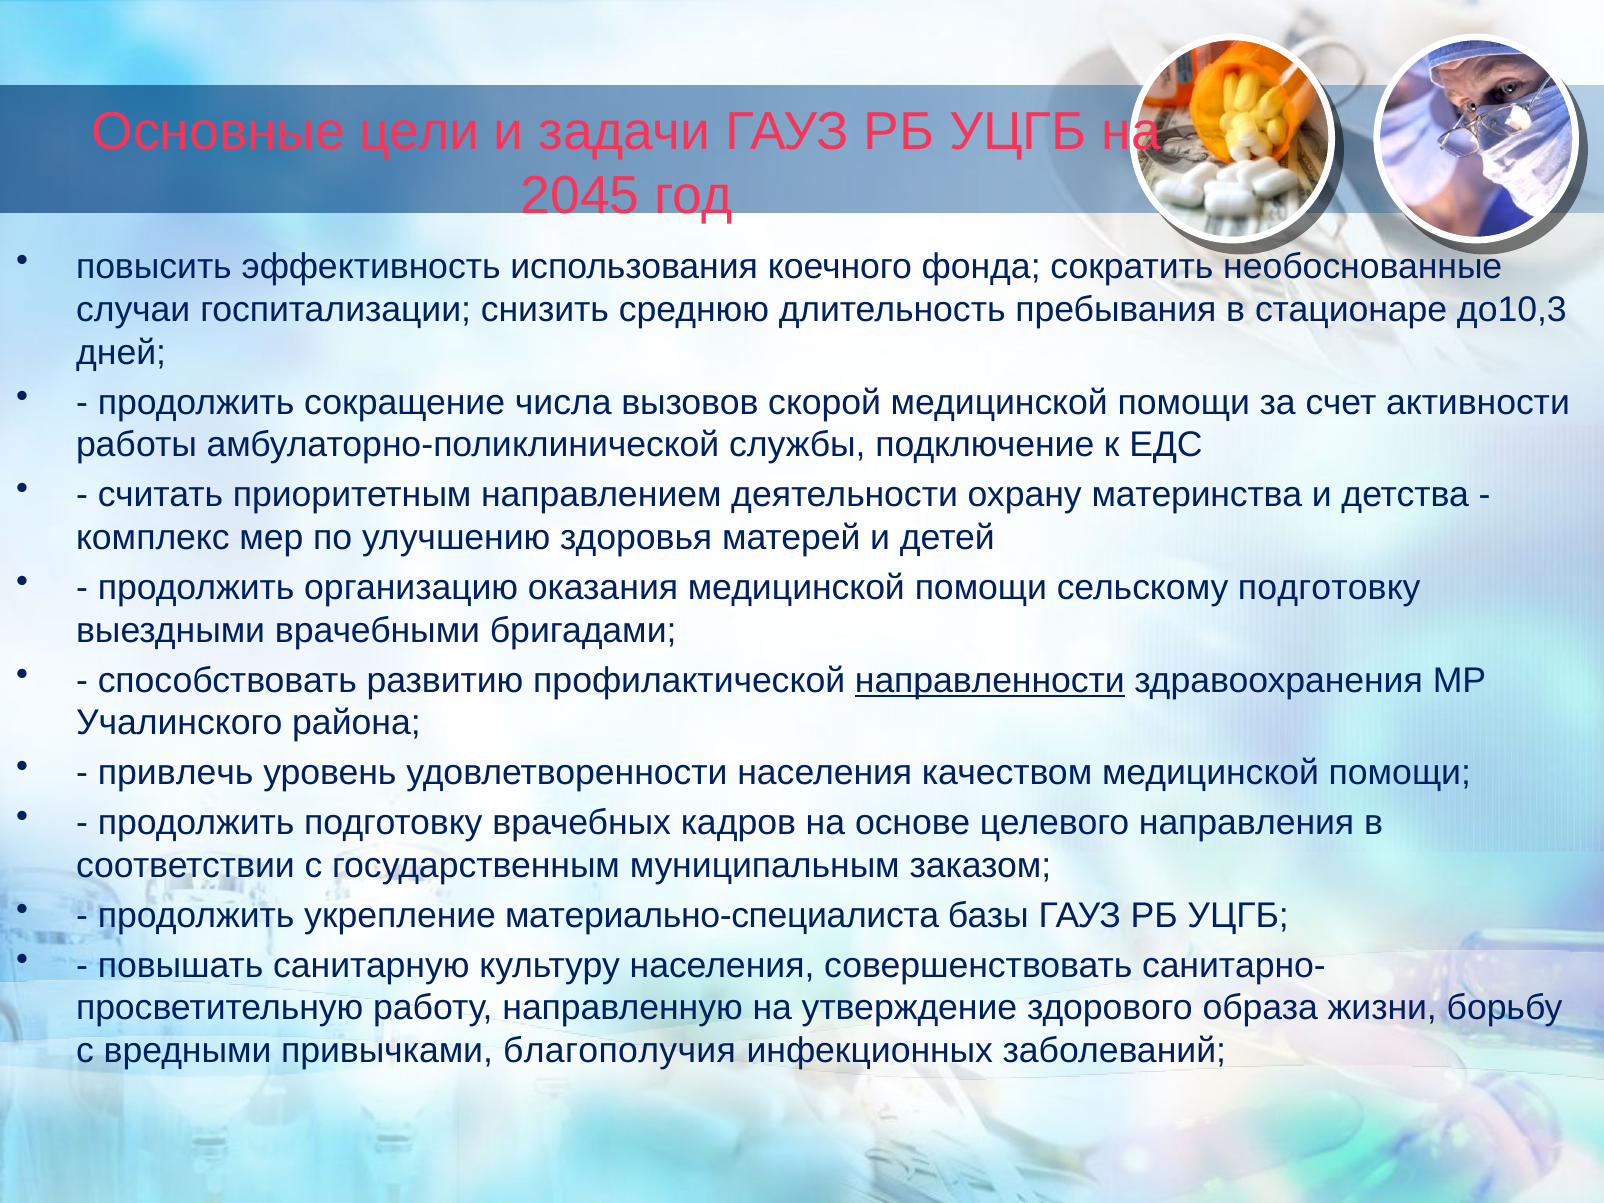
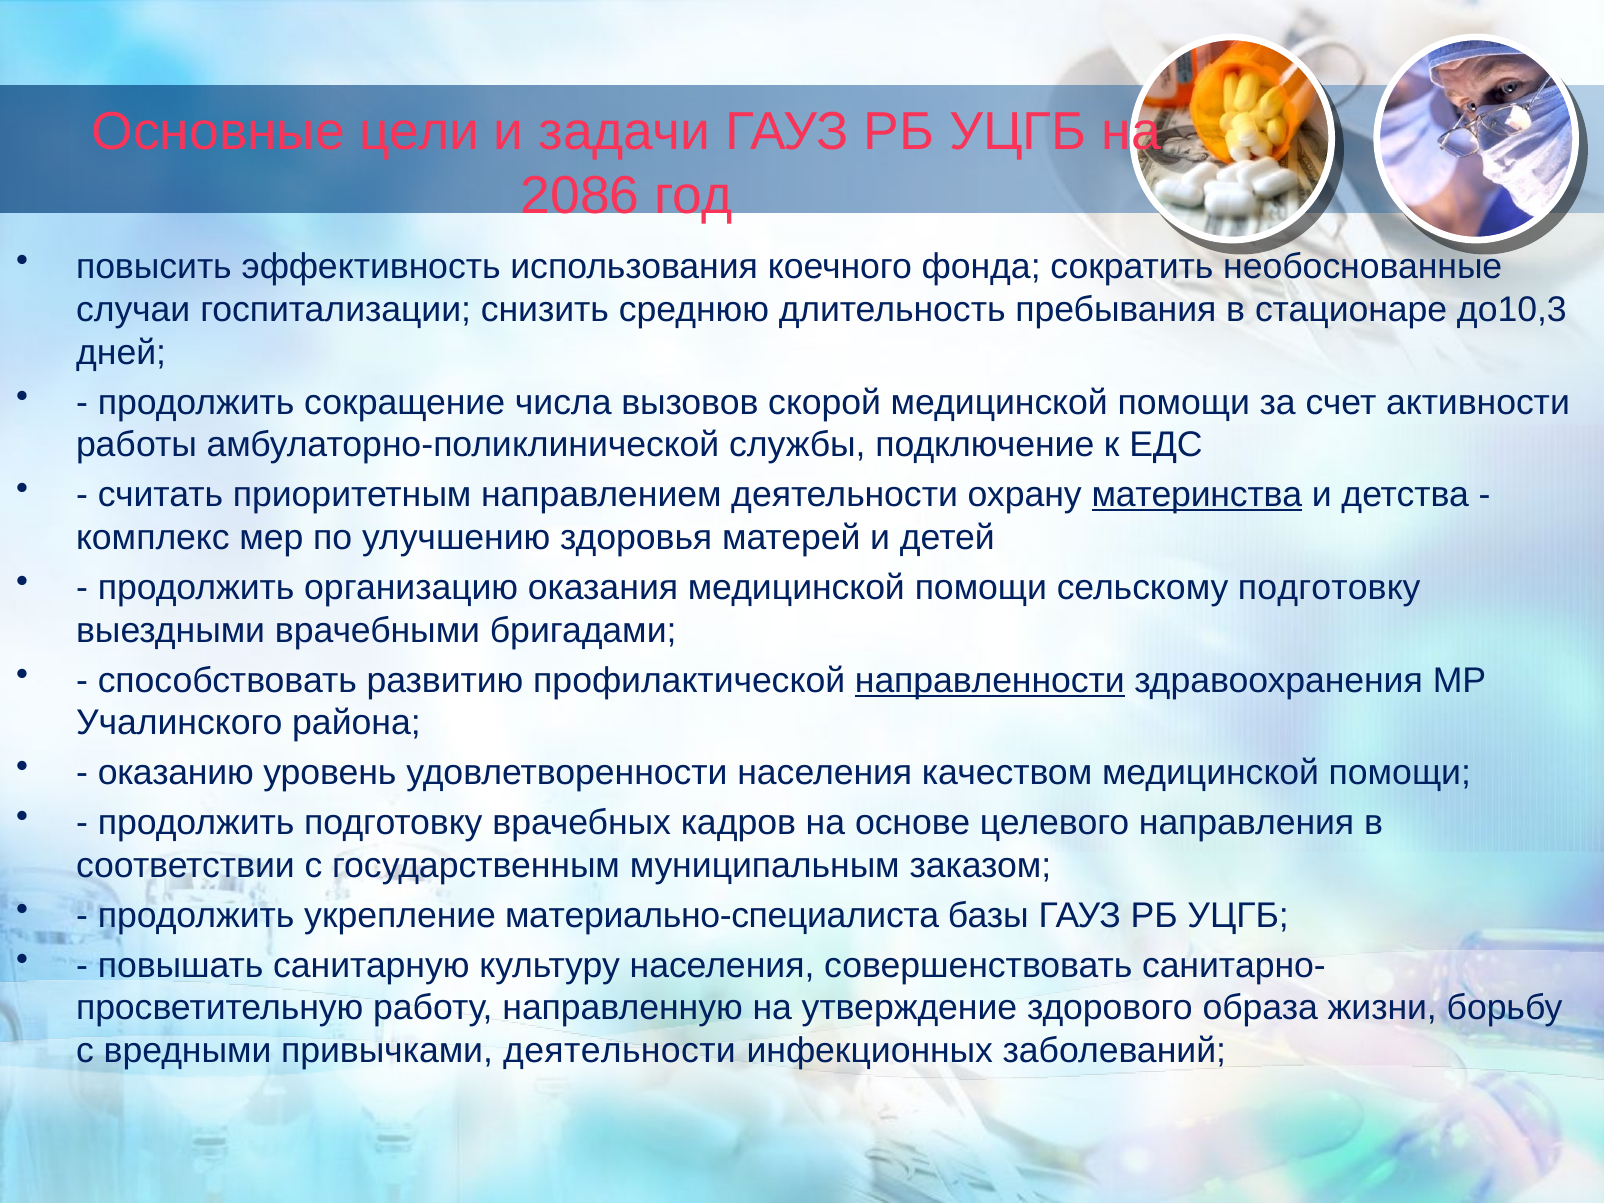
2045: 2045 -> 2086 (580, 196)
материнства underline: none -> present (1197, 495)
привлечь: привлечь -> оказанию (176, 773)
привычками благополучия: благополучия -> деятельности (620, 1051)
